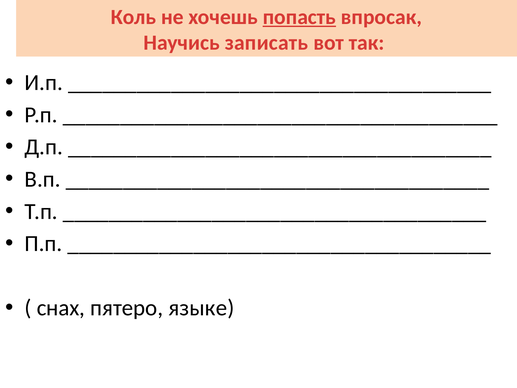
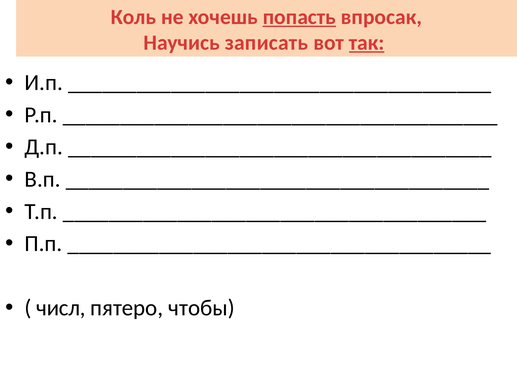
так underline: none -> present (367, 43)
снах: снах -> числ (61, 308)
языке: языке -> чтобы (202, 308)
